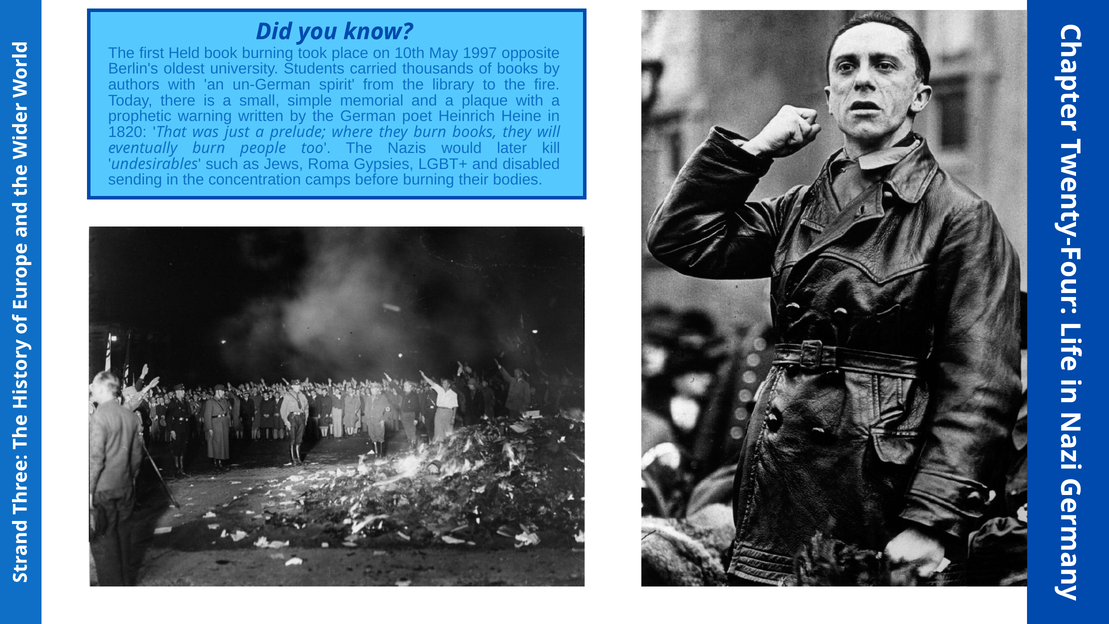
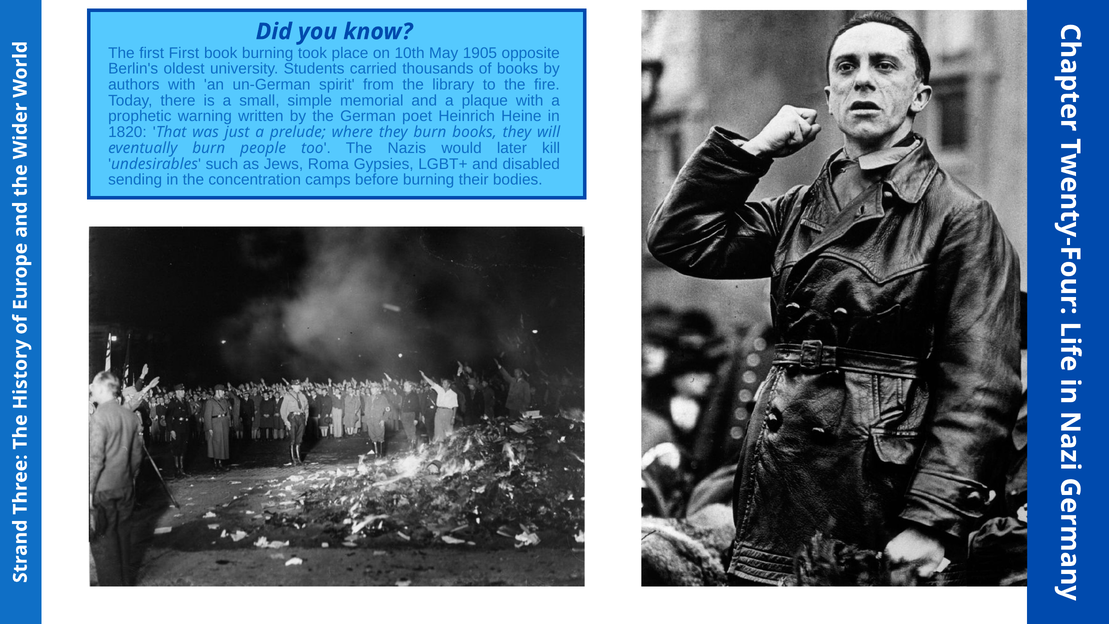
first Held: Held -> First (184, 53)
1997: 1997 -> 1905 (480, 53)
